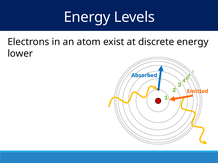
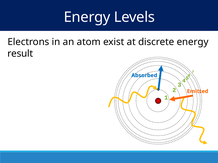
lower: lower -> result (20, 54)
